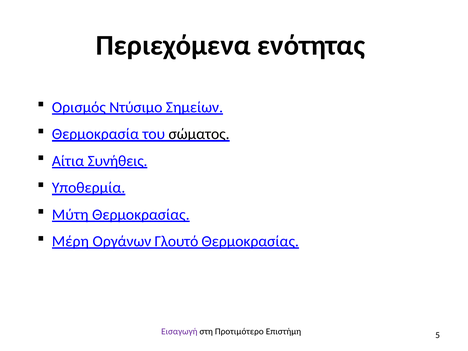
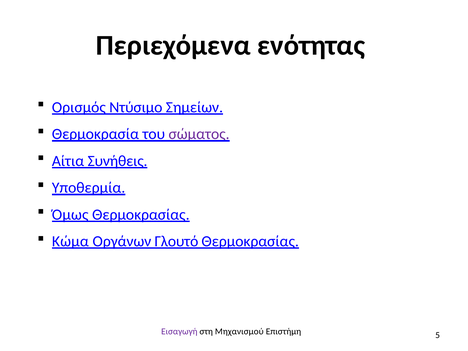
σώματος colour: black -> purple (199, 134)
Μύτη: Μύτη -> Όμως (70, 215)
Μέρη: Μέρη -> Κώμα (70, 241)
Προτιμότερο: Προτιμότερο -> Μηχανισμού (239, 332)
